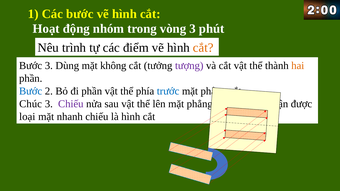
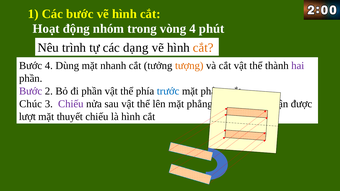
vòng 3: 3 -> 4 (193, 29)
điểm: điểm -> dạng (136, 48)
Bước 3: 3 -> 4 (49, 66)
không: không -> nhanh (113, 66)
tượng colour: purple -> orange (189, 66)
hai colour: orange -> purple (298, 66)
Bước colour: blue -> purple (31, 91)
loại: loại -> lượt (27, 117)
nhanh: nhanh -> thuyết (70, 117)
